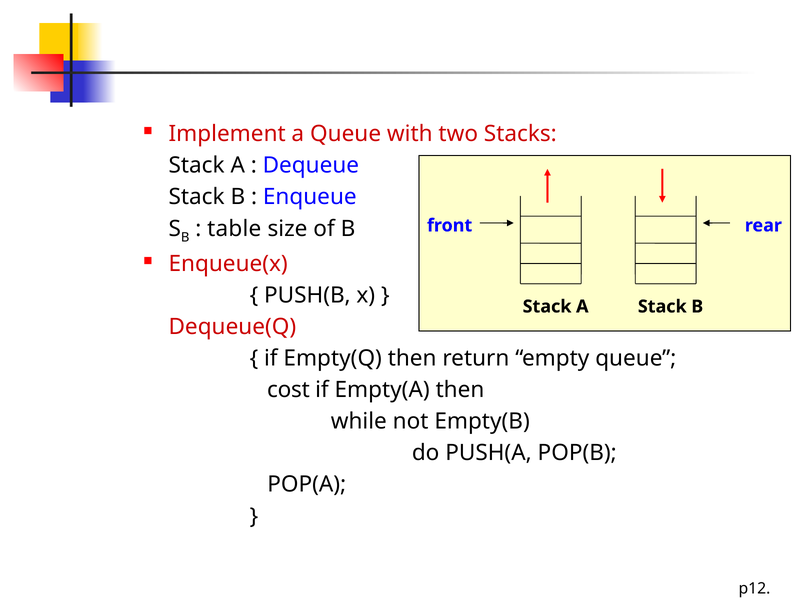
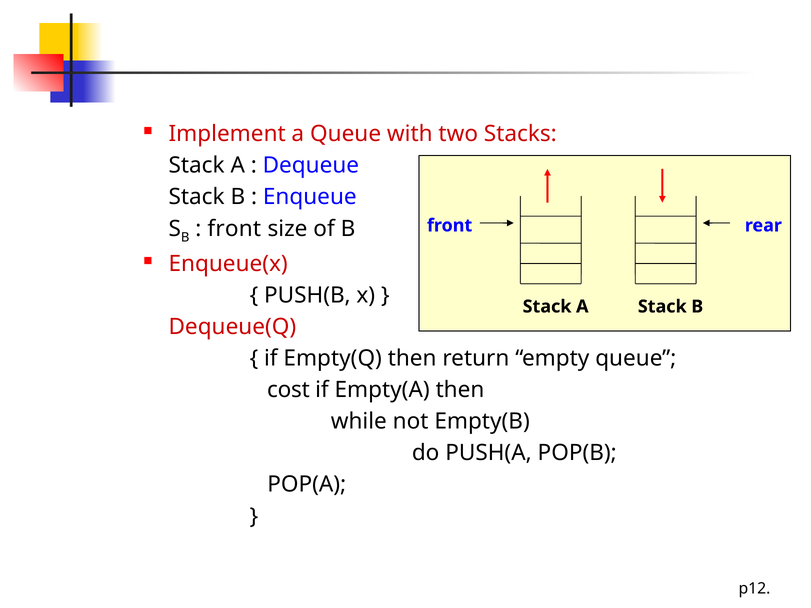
table: table -> front (234, 229)
